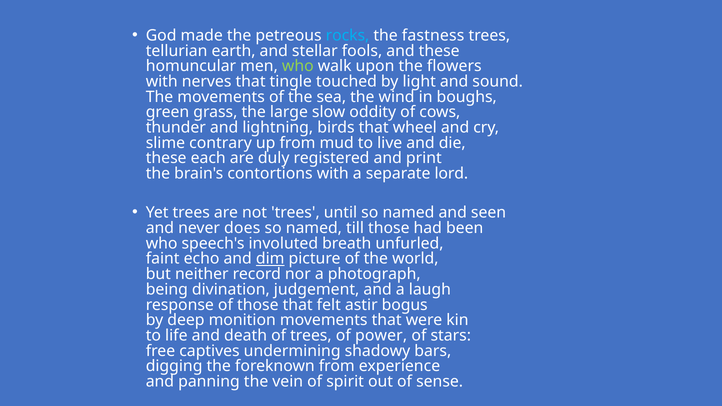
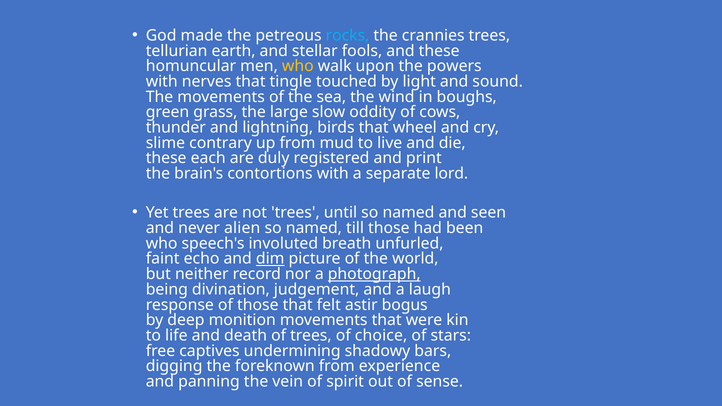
fastness: fastness -> crannies (433, 35)
who colour: light green -> yellow (298, 66)
flowers: flowers -> powers (454, 66)
does: does -> alien (242, 228)
photograph underline: none -> present (374, 274)
power: power -> choice (381, 336)
